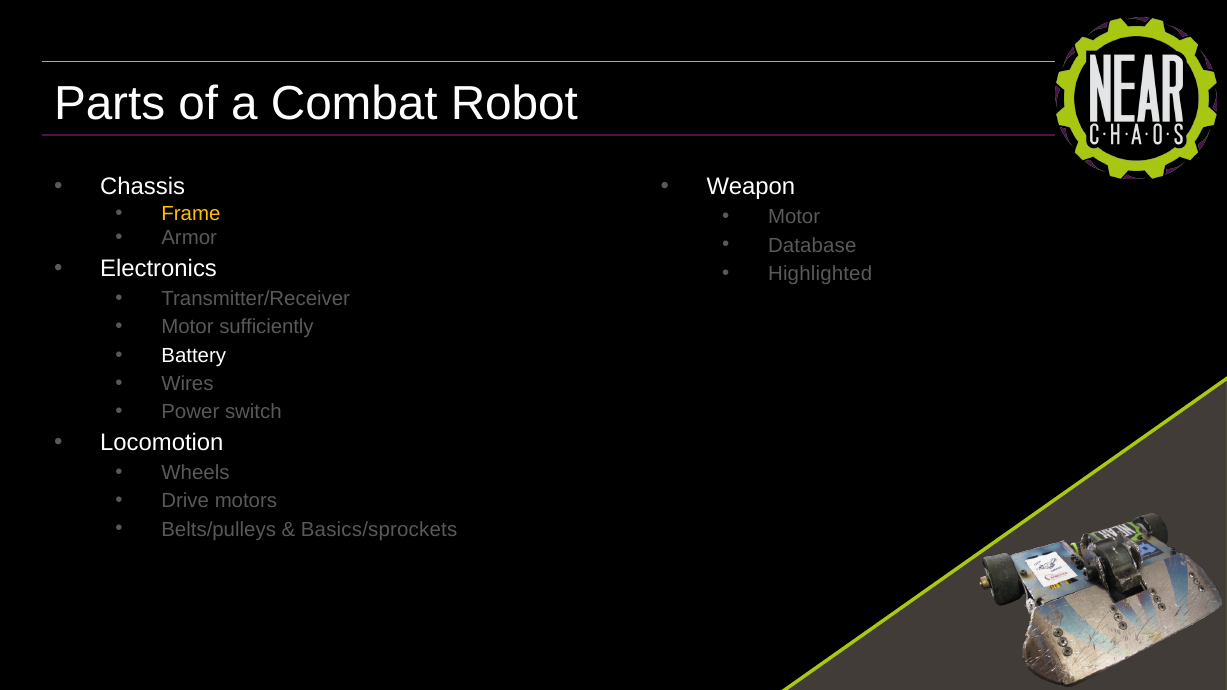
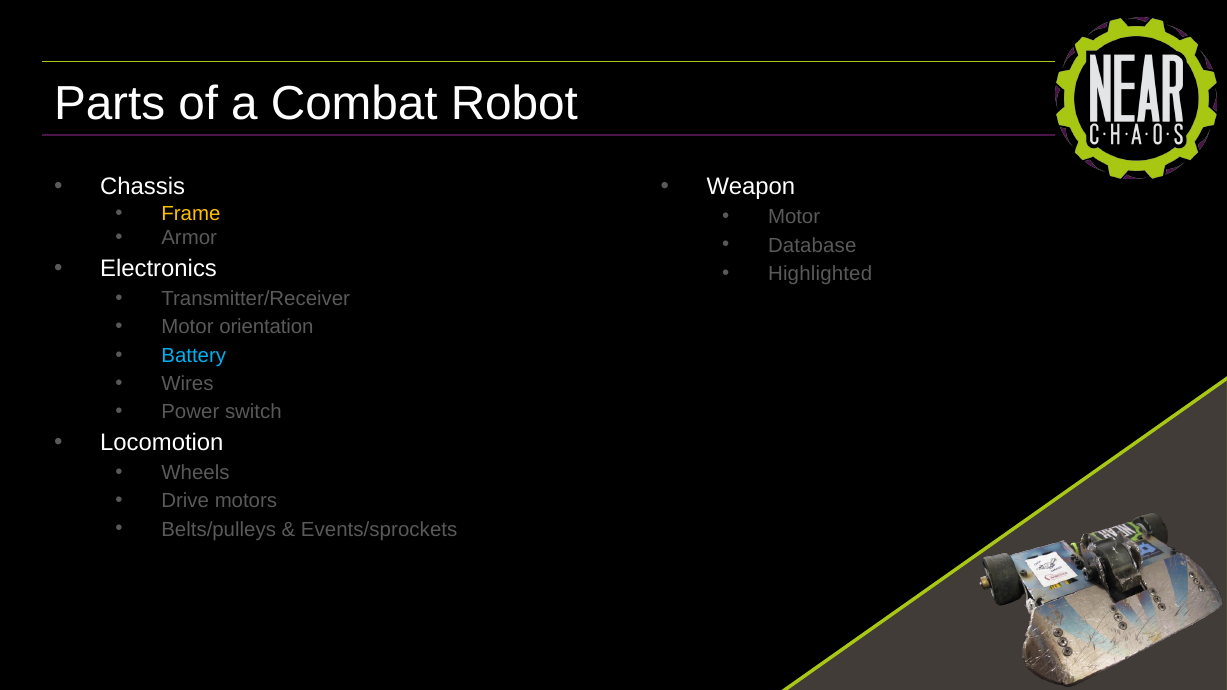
sufficiently: sufficiently -> orientation (266, 327)
Battery colour: white -> light blue (194, 356)
Basics/sprockets: Basics/sprockets -> Events/sprockets (379, 530)
